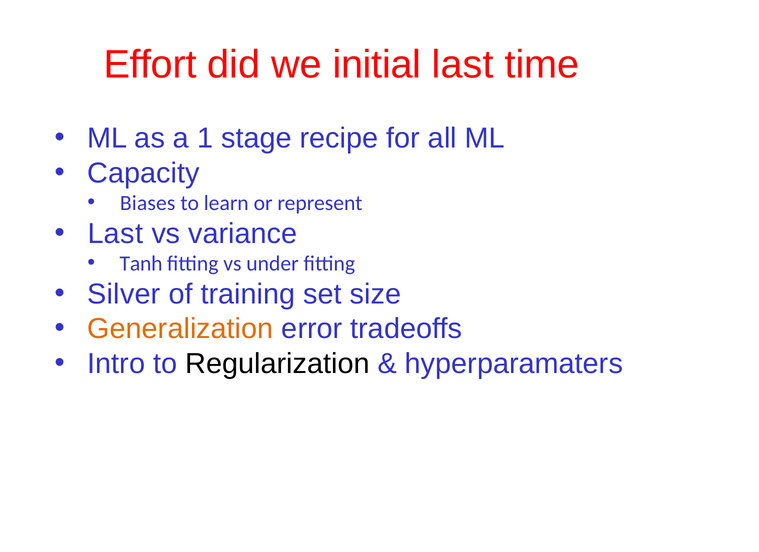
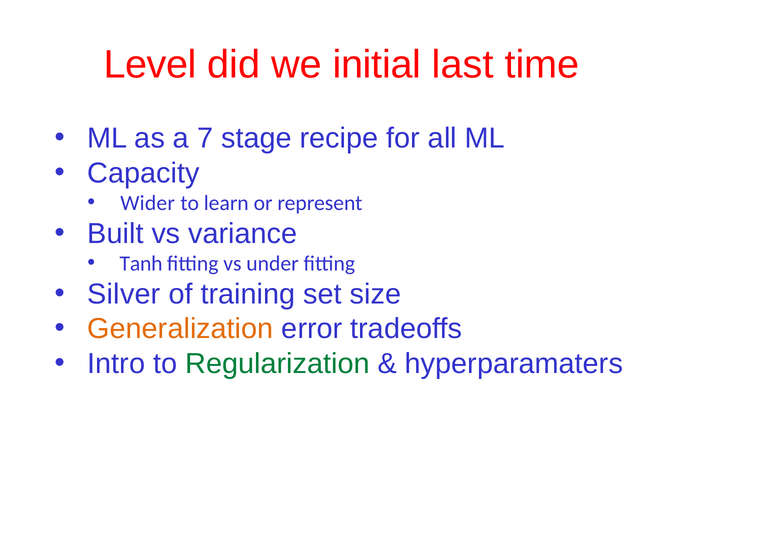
Effort: Effort -> Level (150, 65)
1: 1 -> 7 (205, 138)
Biases: Biases -> Wider (148, 203)
Last: Last -> Built (115, 234)
Regularization colour: black -> green (277, 363)
